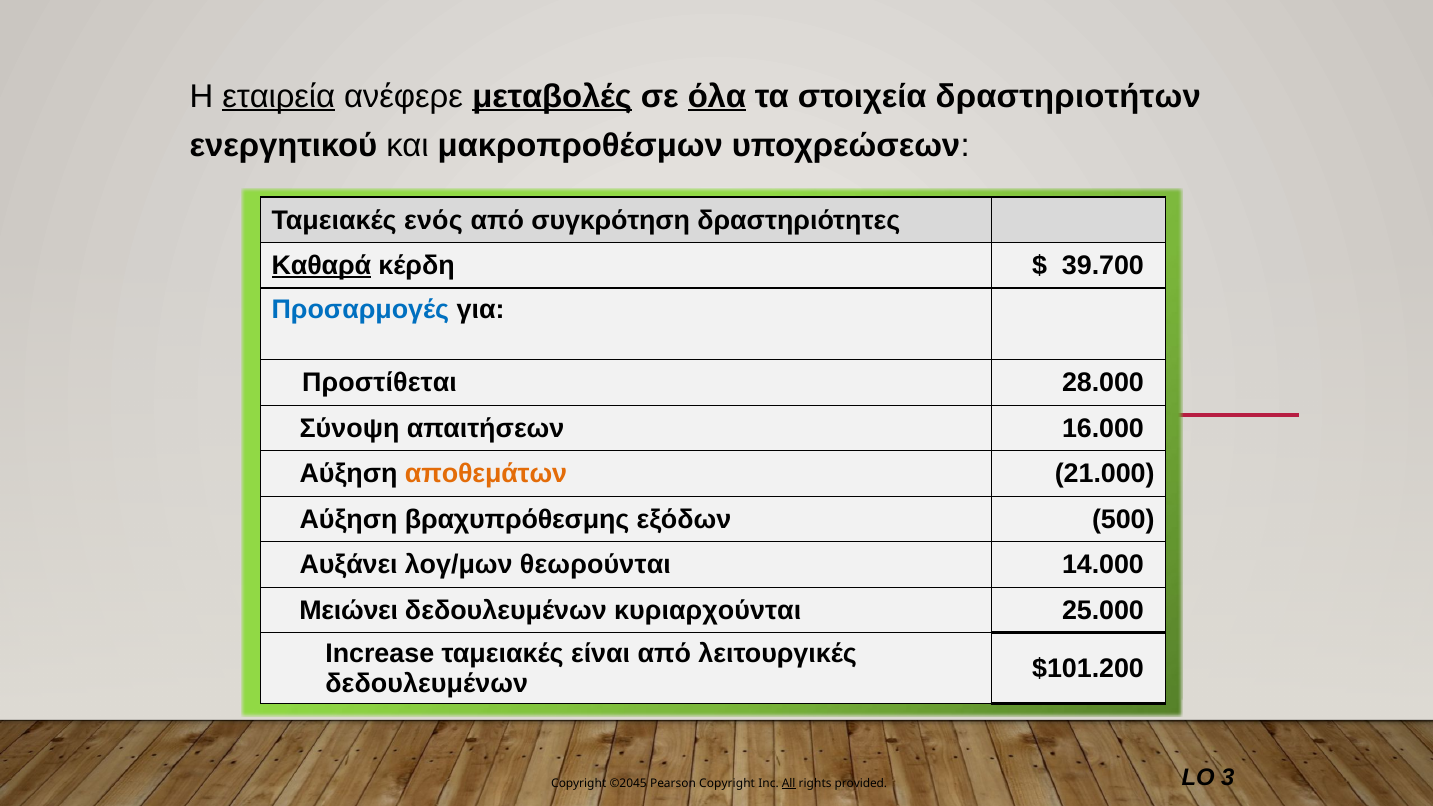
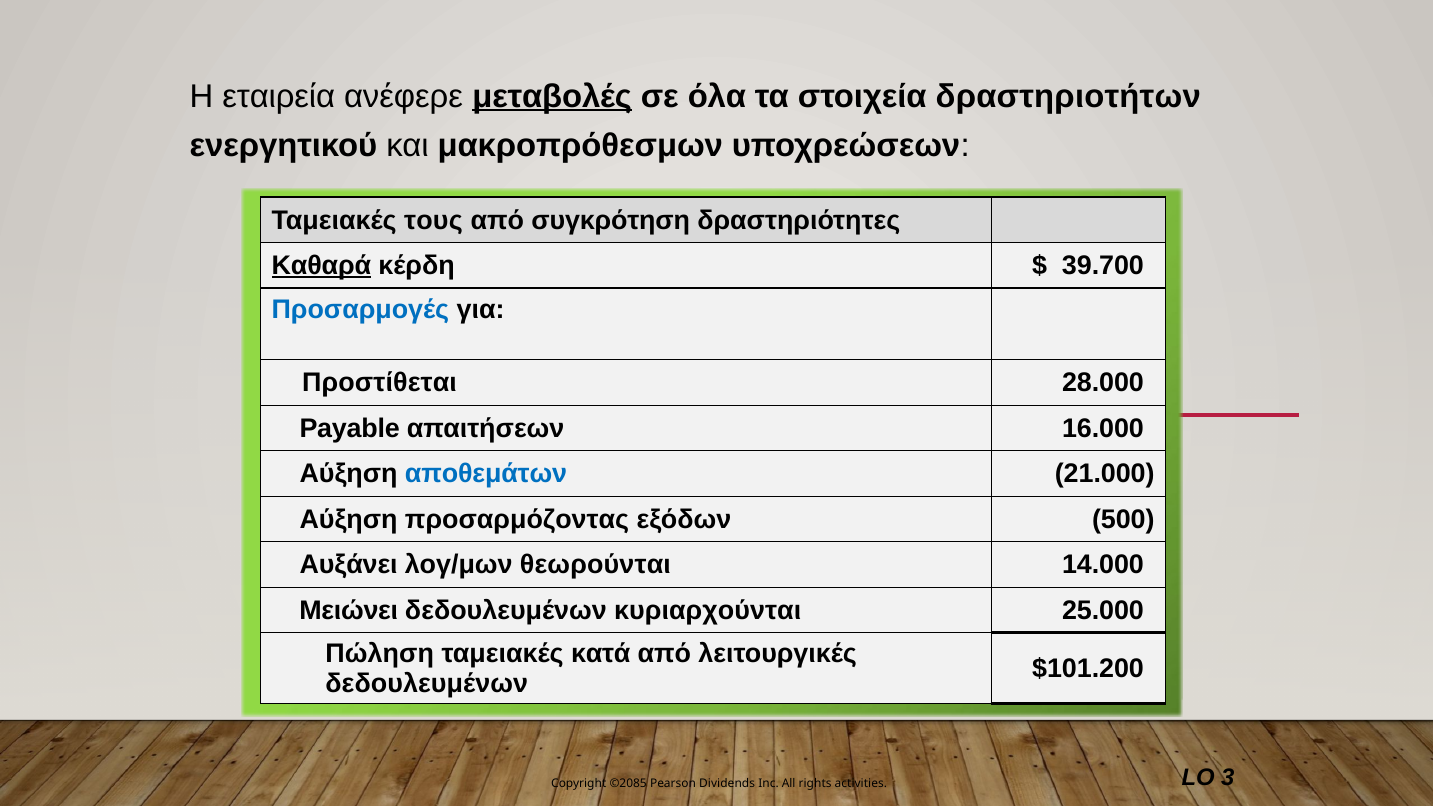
εταιρεία underline: present -> none (279, 96)
όλα underline: present -> none (717, 96)
μακροπροθέσμων: μακροπροθέσμων -> μακροπρόθεσμων (580, 145)
ενός: ενός -> τους (433, 220)
Σύνοψη: Σύνοψη -> Payable (350, 429)
αποθεμάτων colour: orange -> blue (486, 474)
βραχυπρόθεσμης: βραχυπρόθεσμης -> προσαρμόζοντας (517, 519)
Increase: Increase -> Πώληση (380, 654)
είναι: είναι -> κατά (601, 654)
©2045: ©2045 -> ©2085 (628, 783)
Pearson Copyright: Copyright -> Dividends (727, 783)
All underline: present -> none (789, 783)
provided: provided -> activities (861, 783)
